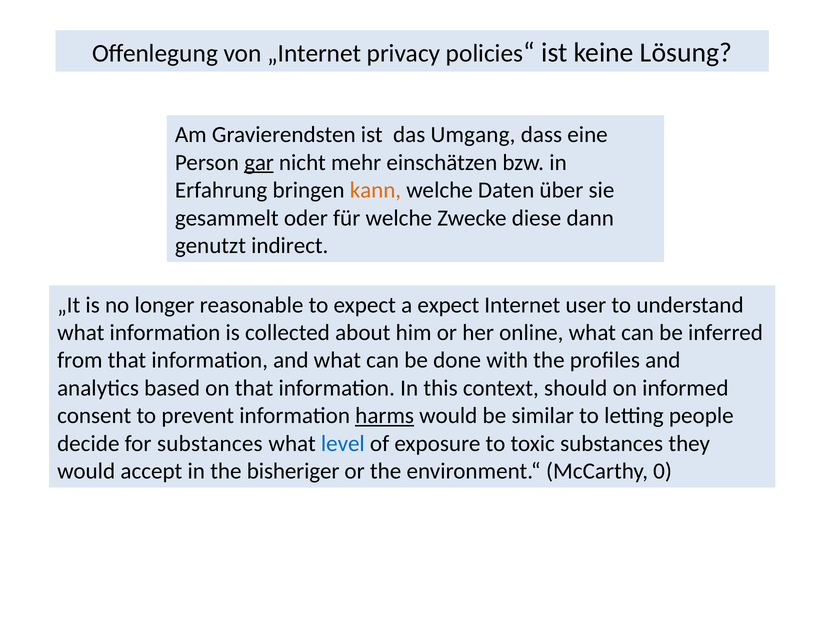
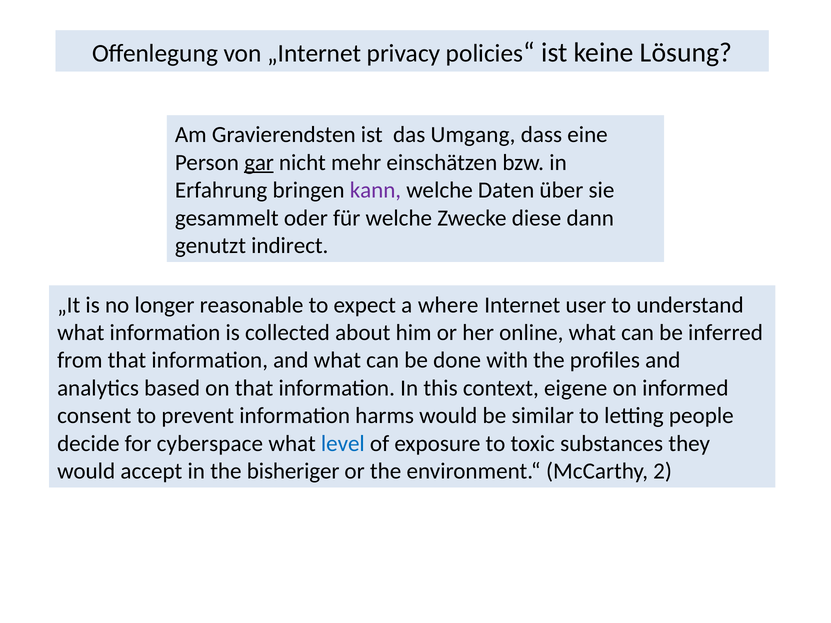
kann colour: orange -> purple (375, 190)
a expect: expect -> where (448, 305)
should: should -> eigene (576, 388)
harms underline: present -> none (385, 416)
for substances: substances -> cyberspace (210, 444)
0: 0 -> 2 (663, 471)
